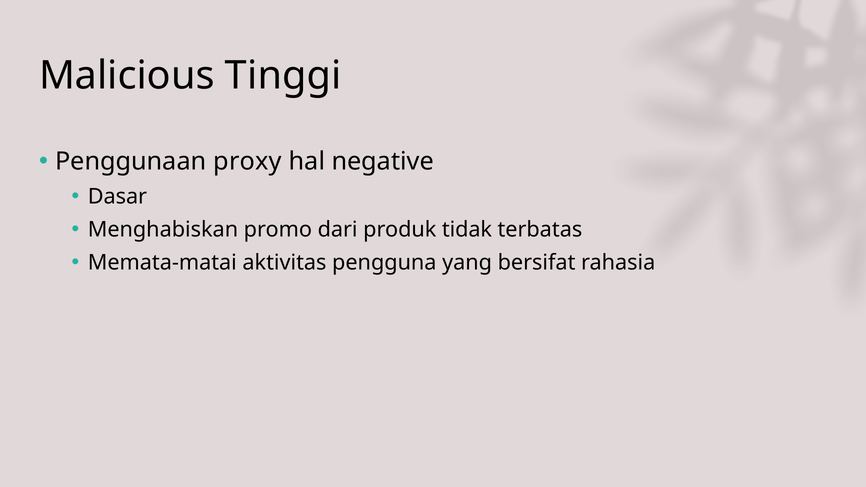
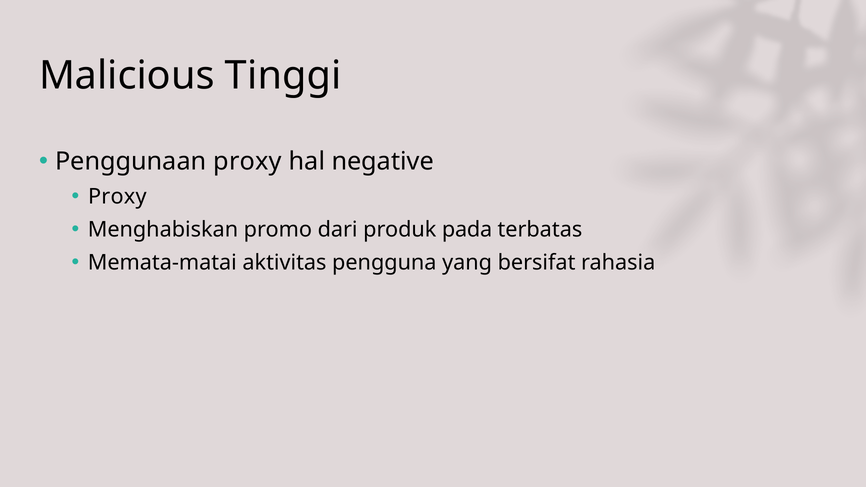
Dasar: Dasar -> Proxy (117, 197)
tidak: tidak -> pada (467, 230)
